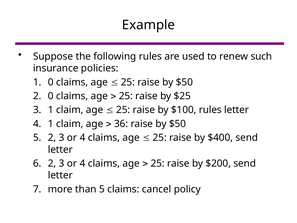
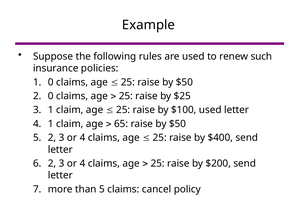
$100 rules: rules -> used (210, 110)
36: 36 -> 65 (121, 124)
